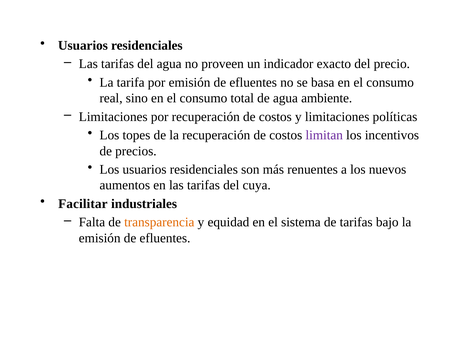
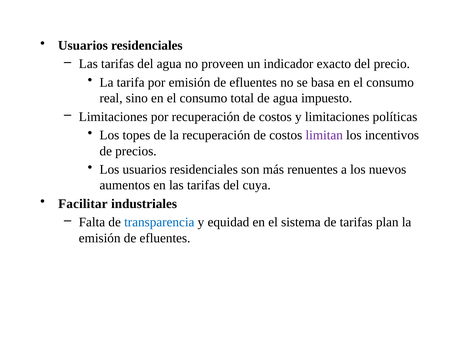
ambiente: ambiente -> impuesto (327, 98)
transparencia colour: orange -> blue (159, 222)
bajo: bajo -> plan (387, 222)
